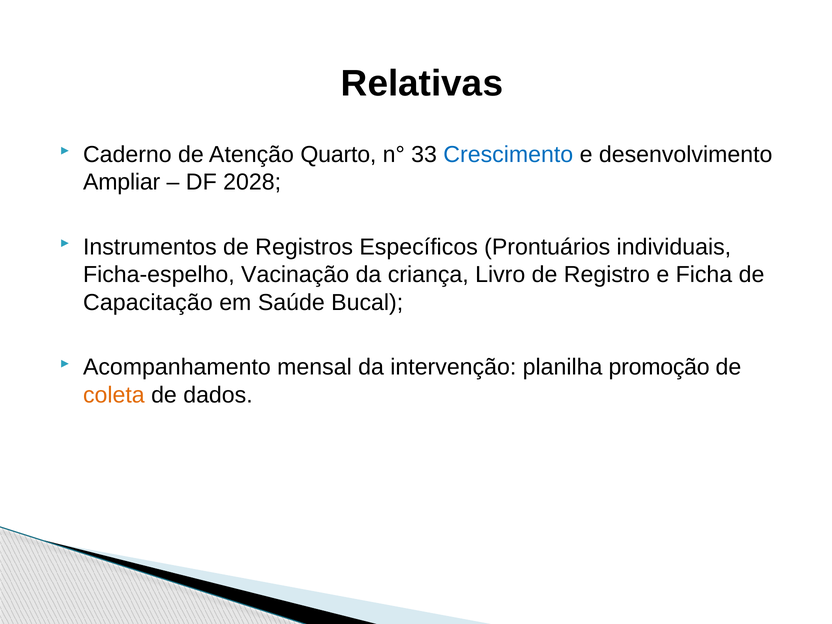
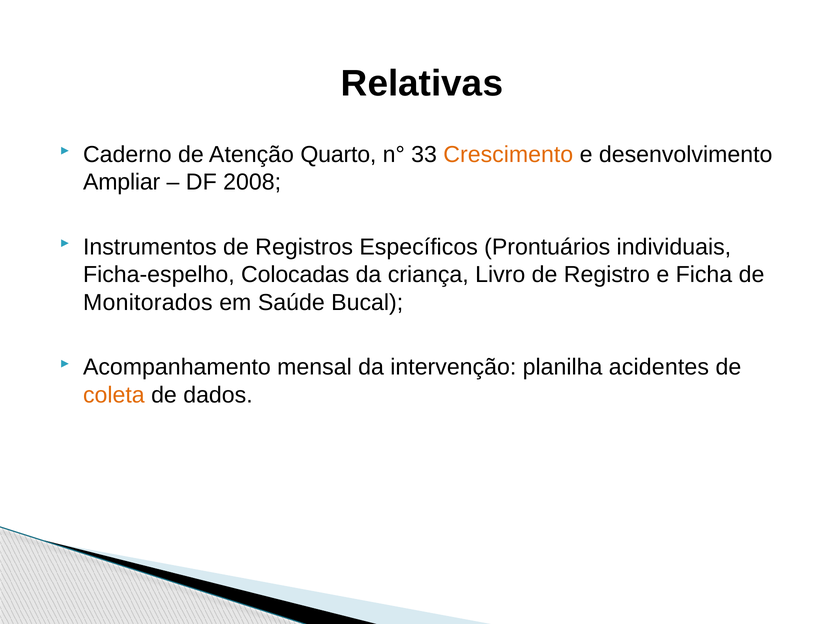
Crescimento colour: blue -> orange (508, 154)
2028: 2028 -> 2008 (252, 182)
Vacinação: Vacinação -> Colocadas (295, 275)
Capacitação: Capacitação -> Monitorados (148, 303)
promoção: promoção -> acidentes (659, 367)
